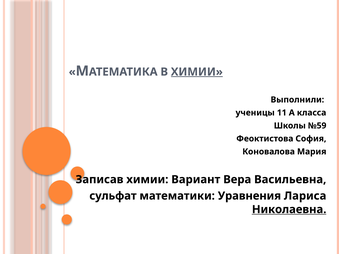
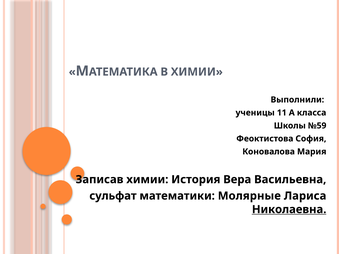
ХИМИИ underline: present -> none (197, 72)
Вариант: Вариант -> История (196, 180)
Уравнения: Уравнения -> Молярные (249, 196)
